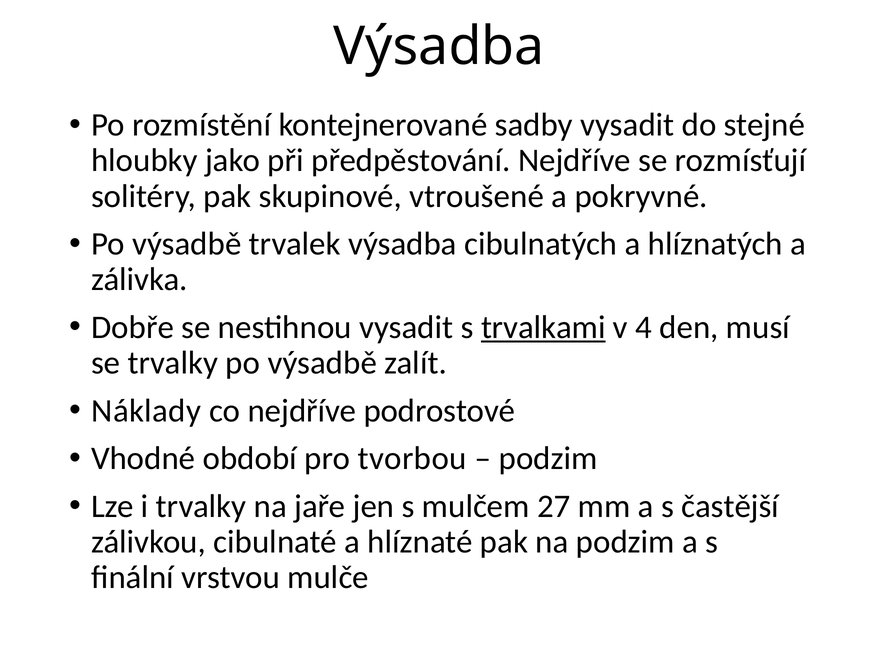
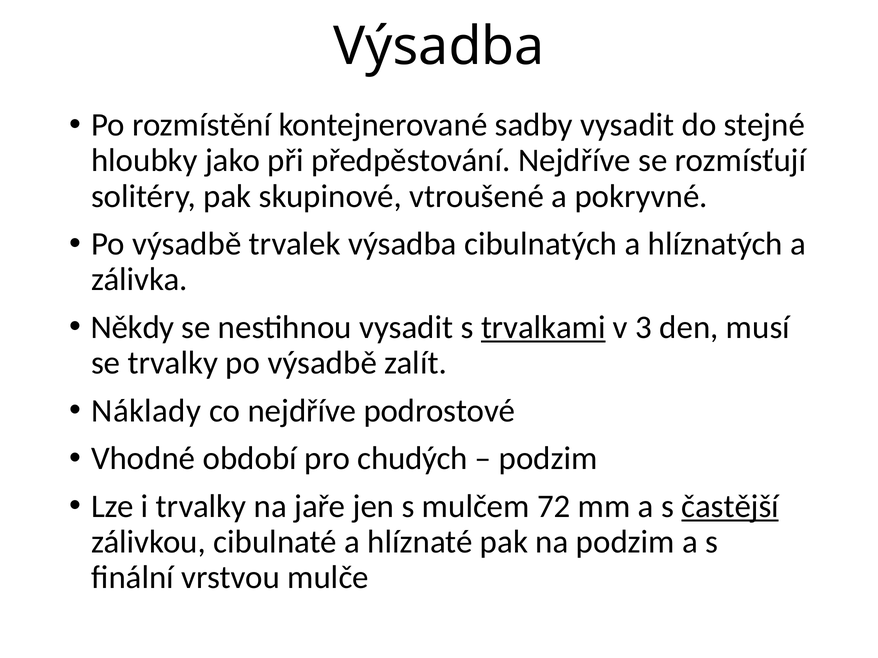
Dobře: Dobře -> Někdy (133, 328)
4: 4 -> 3 (644, 328)
tvorbou: tvorbou -> chudých (413, 459)
27: 27 -> 72 (554, 507)
častější underline: none -> present (730, 507)
